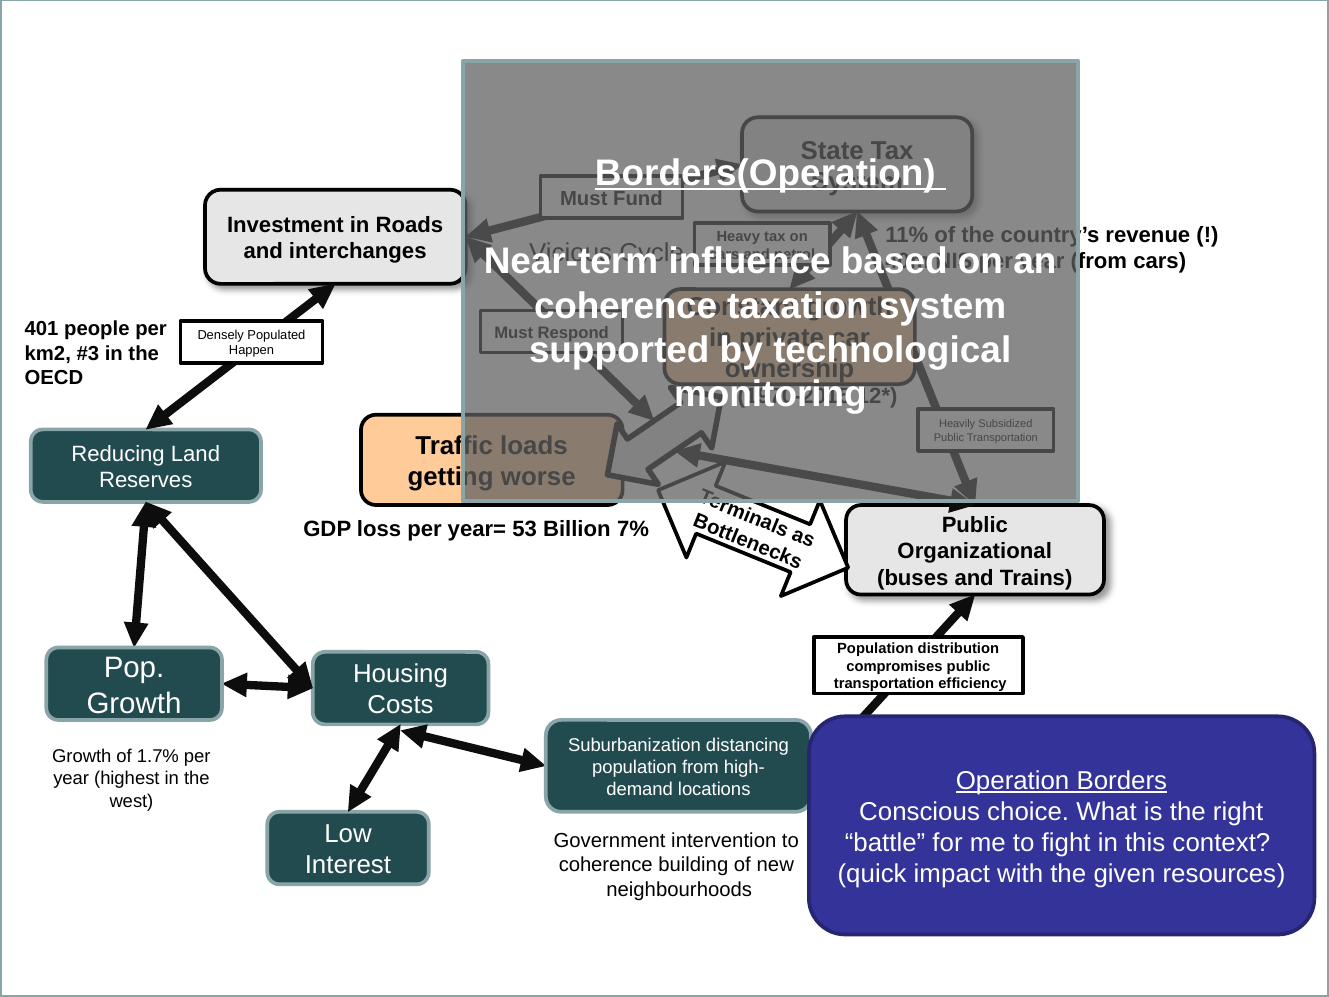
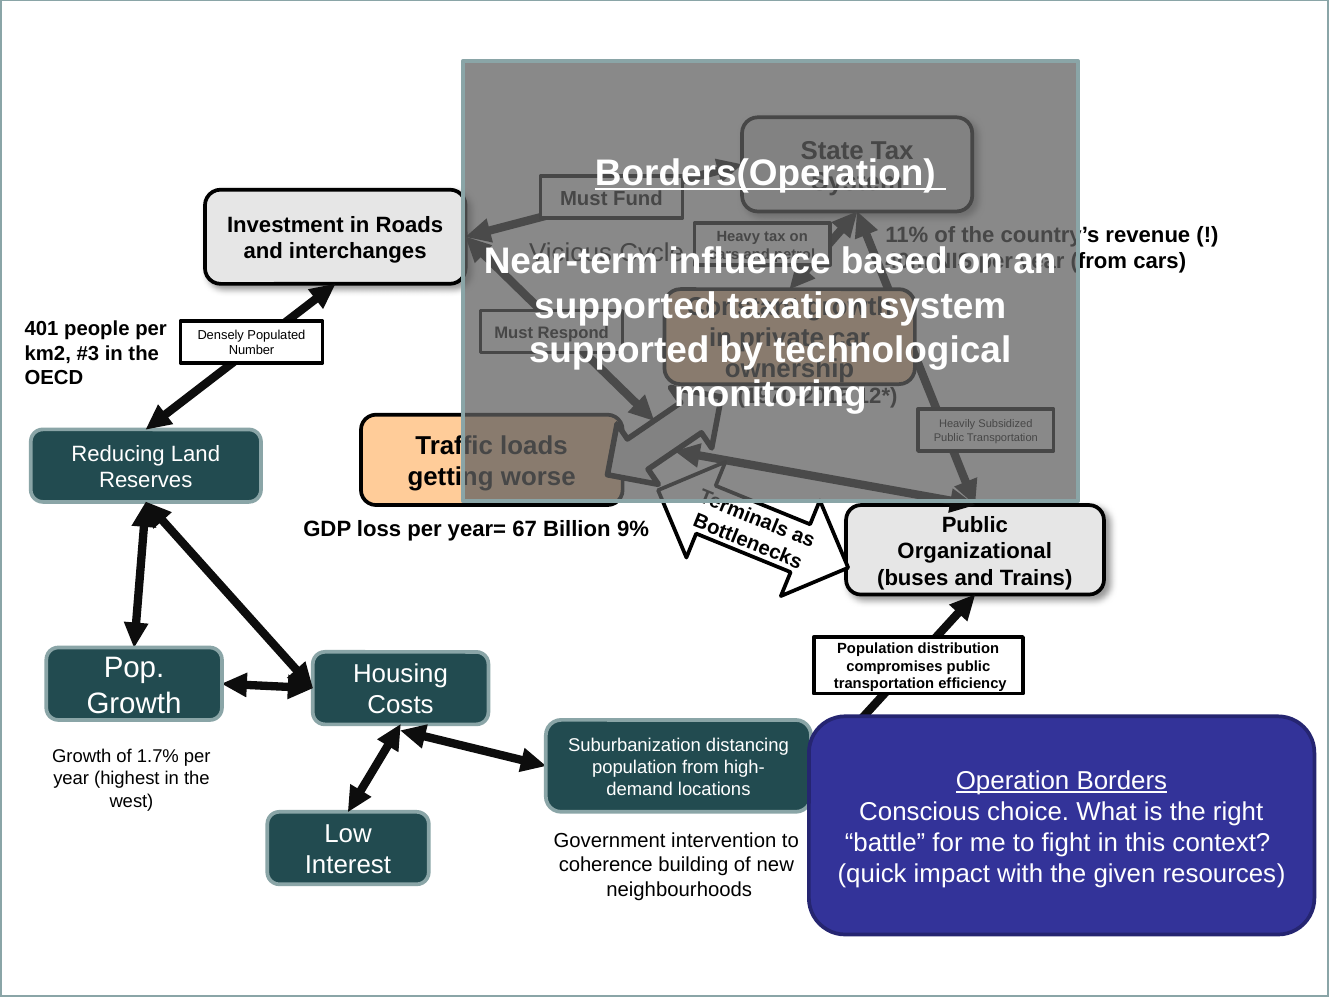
coherence: coherence -> supported (625, 306)
Happen: Happen -> Number (252, 351)
53: 53 -> 67 (525, 529)
7%: 7% -> 9% (633, 529)
